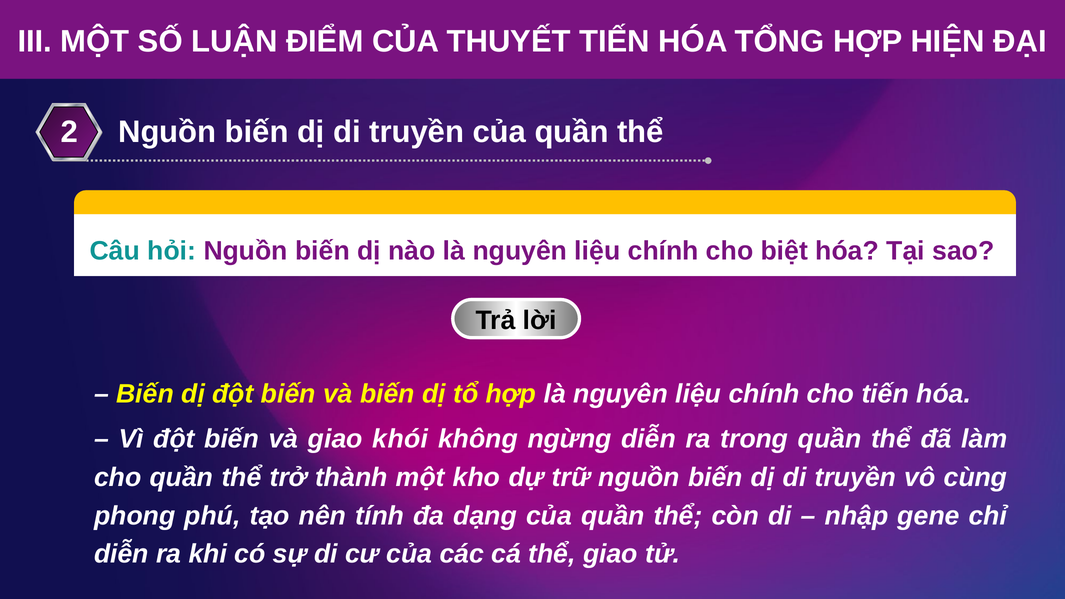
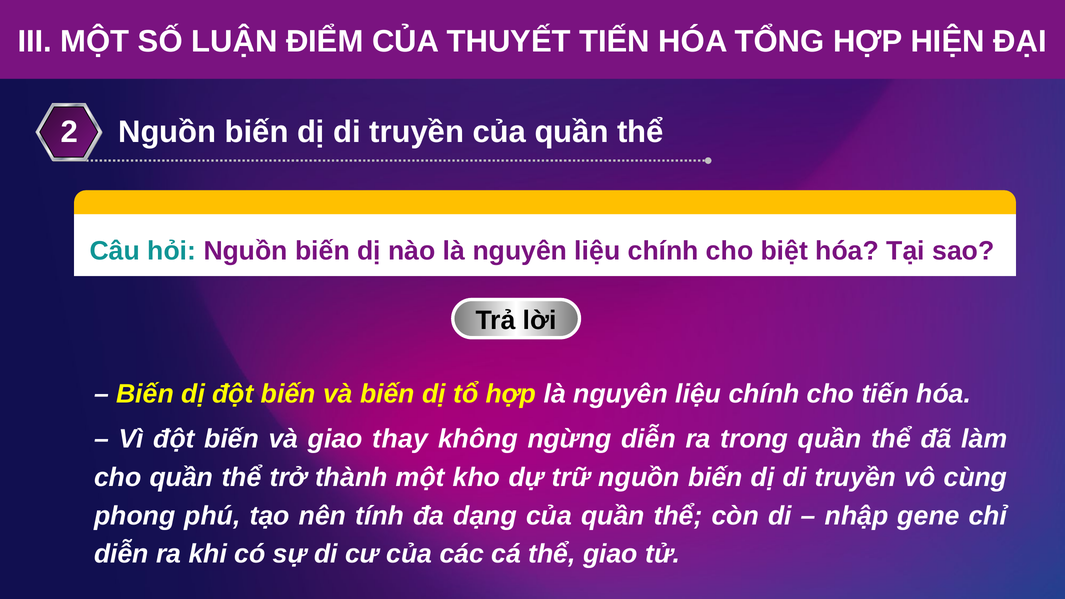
khói: khói -> thay (400, 439)
